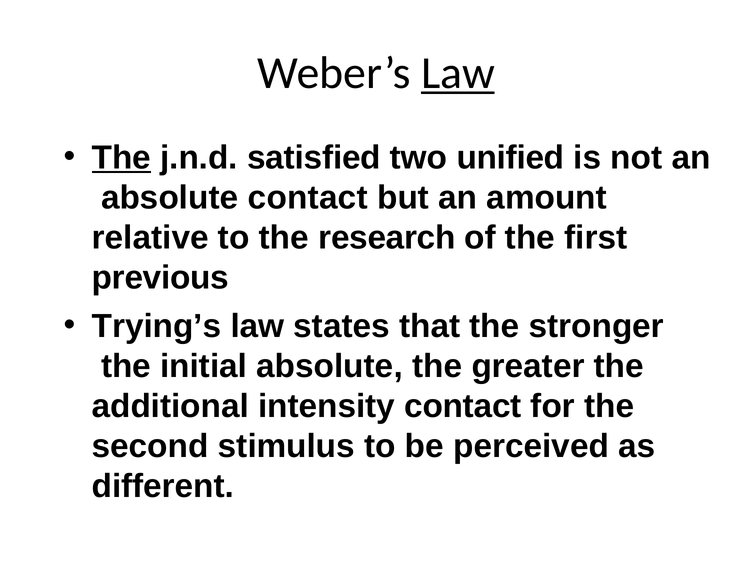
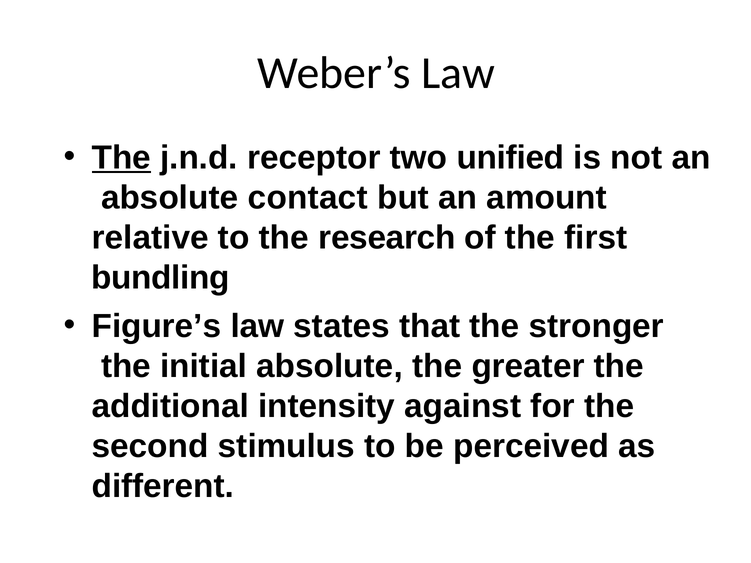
Law underline: present -> none (458, 73)
satisfied: satisfied -> receptor (314, 158)
previous: previous -> bundling (160, 278)
Trying’s: Trying’s -> Figure’s (156, 326)
intensity contact: contact -> against (463, 406)
